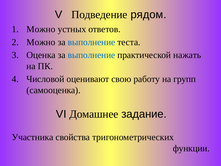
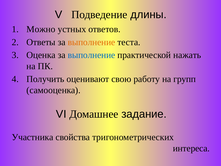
рядом: рядом -> длины (149, 15)
Можно: Можно -> Ответы (41, 42)
выполнение colour: blue -> orange (91, 42)
Числовой: Числовой -> Получить (45, 79)
функции: функции -> интереса (191, 148)
